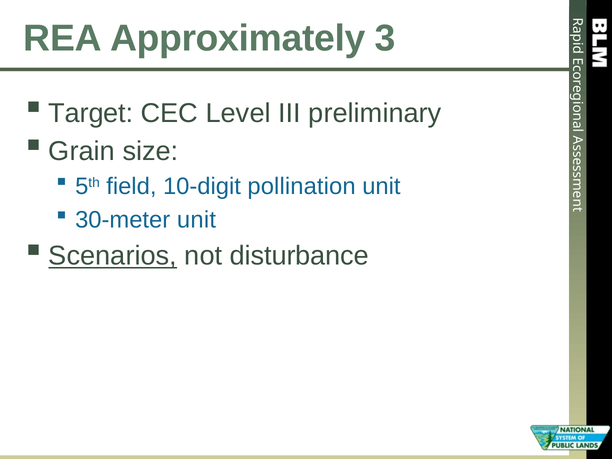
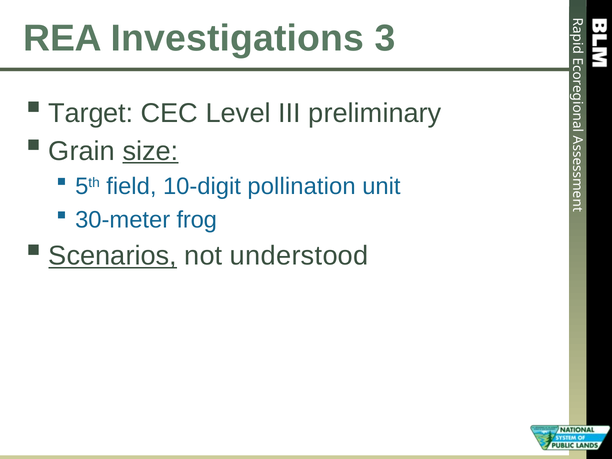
Approximately: Approximately -> Investigations (238, 38)
size underline: none -> present (150, 151)
30-meter unit: unit -> frog (197, 220)
disturbance: disturbance -> understood (299, 256)
